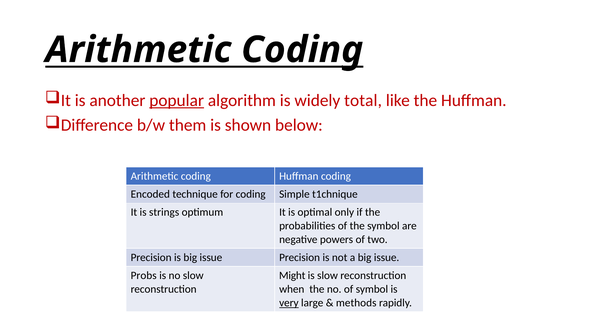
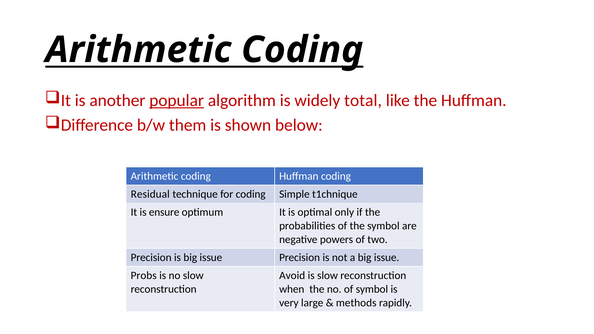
Encoded: Encoded -> Residual (150, 194)
strings: strings -> ensure (164, 212)
Might: Might -> Avoid (292, 276)
very underline: present -> none (289, 303)
